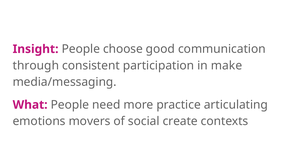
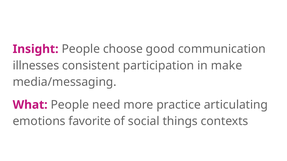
through: through -> illnesses (36, 66)
movers: movers -> favorite (90, 122)
create: create -> things (180, 122)
